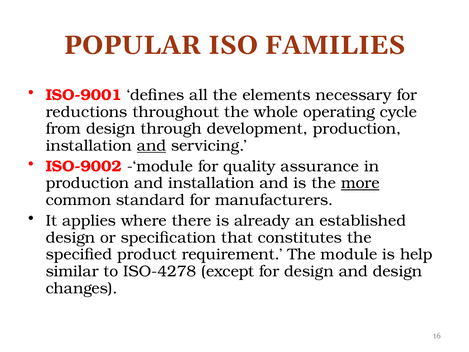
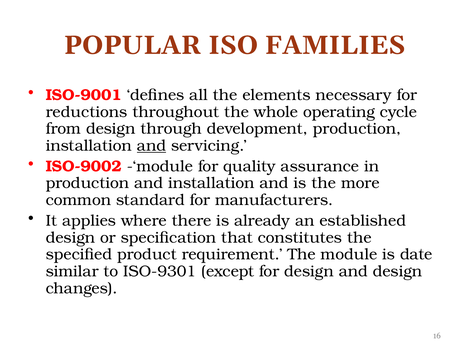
more underline: present -> none (360, 183)
help: help -> date (416, 254)
ISO-4278: ISO-4278 -> ISO-9301 (160, 271)
